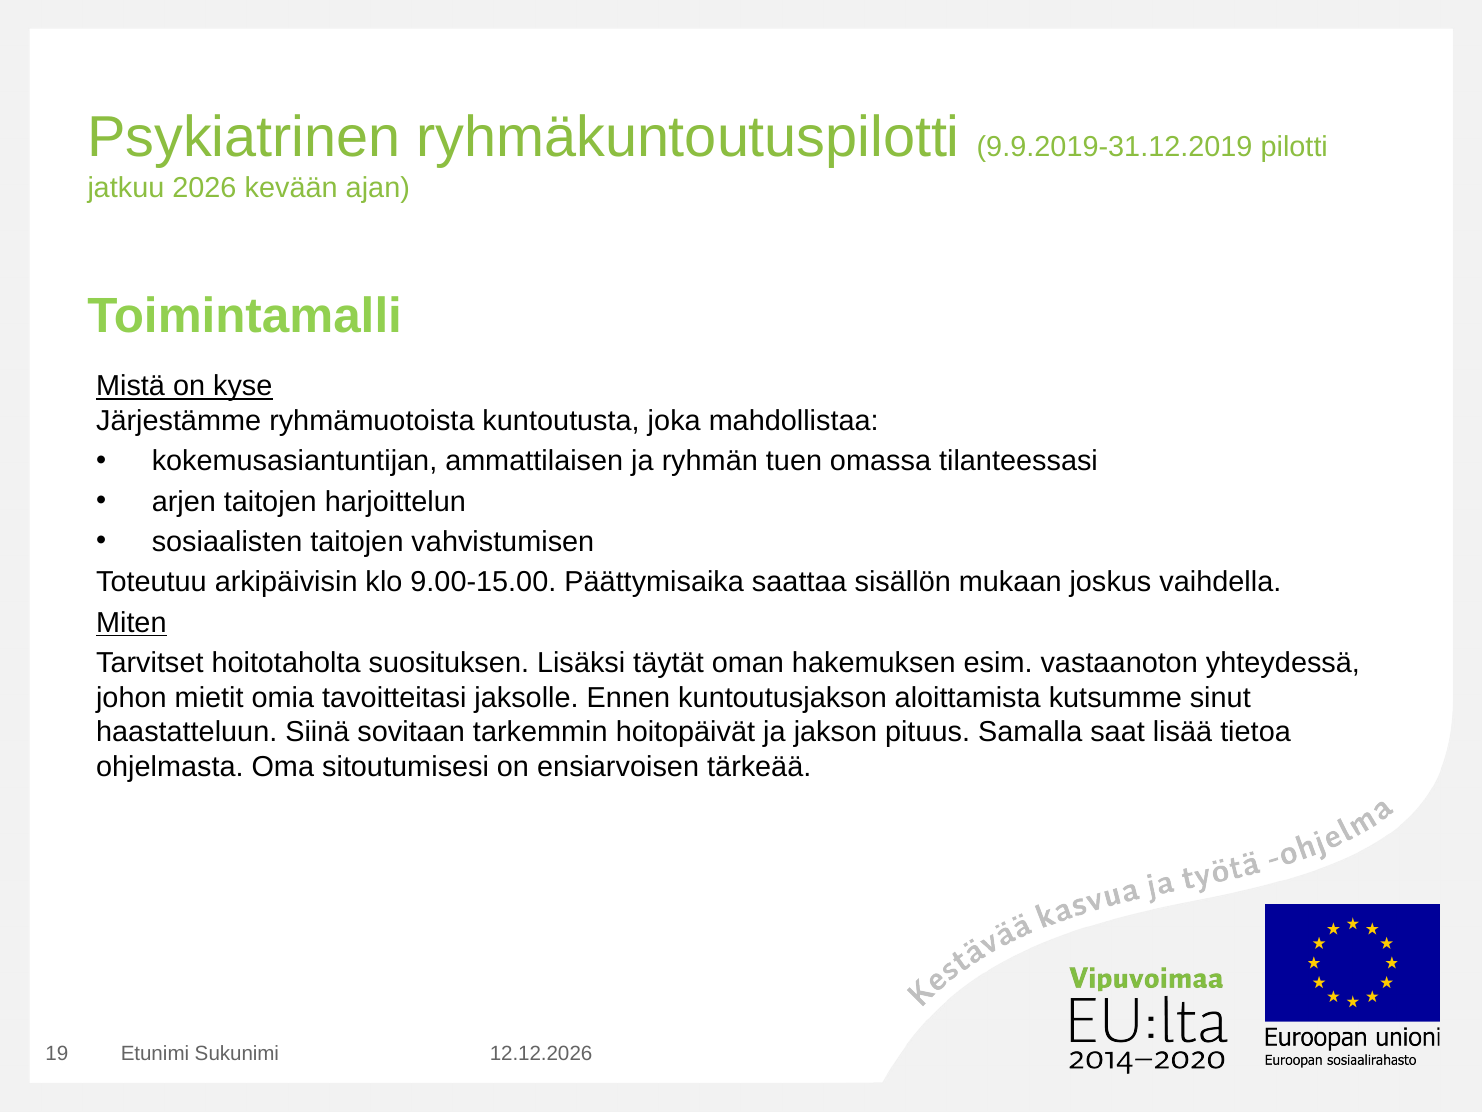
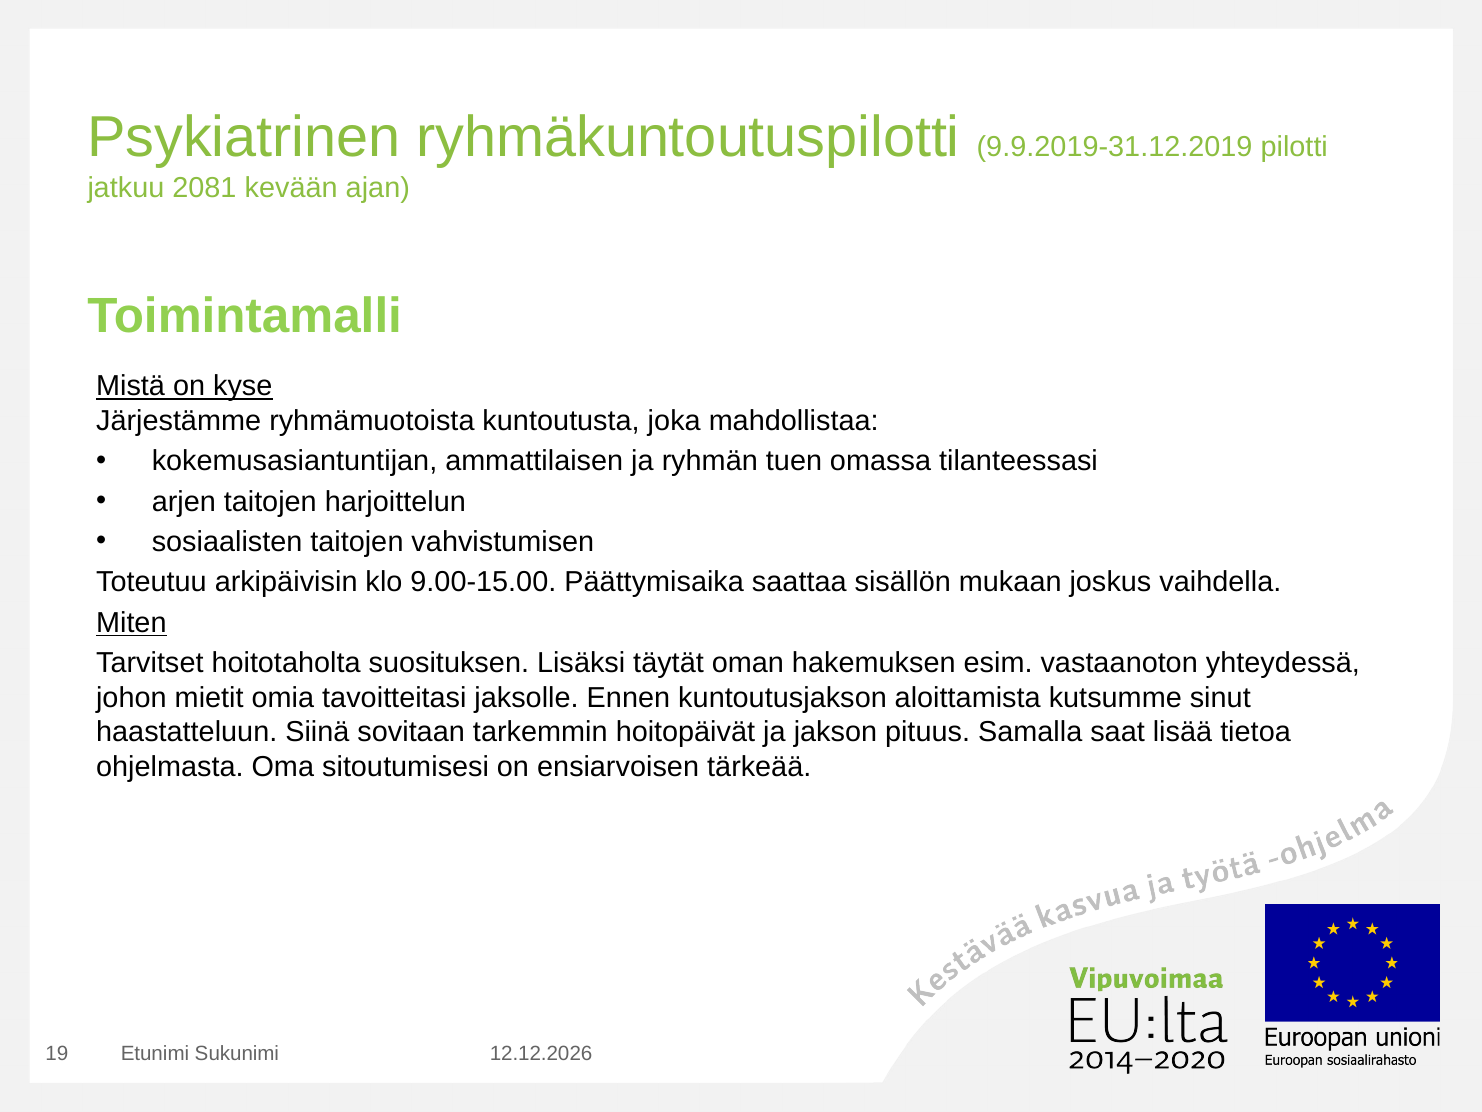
2026: 2026 -> 2081 (204, 188)
